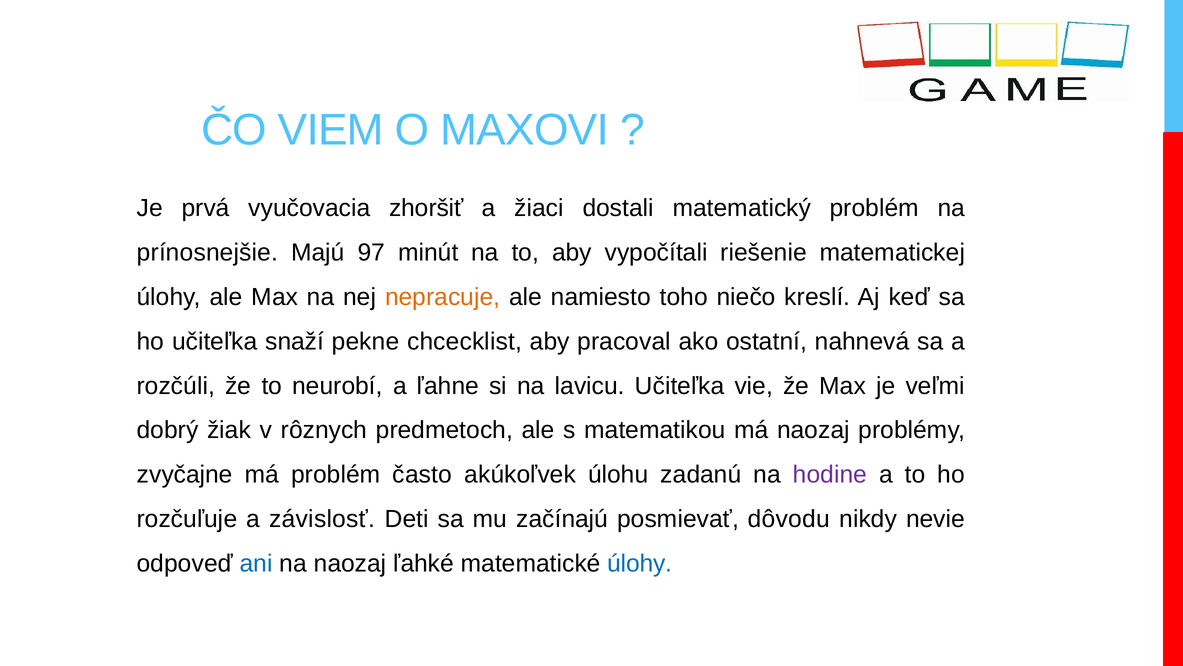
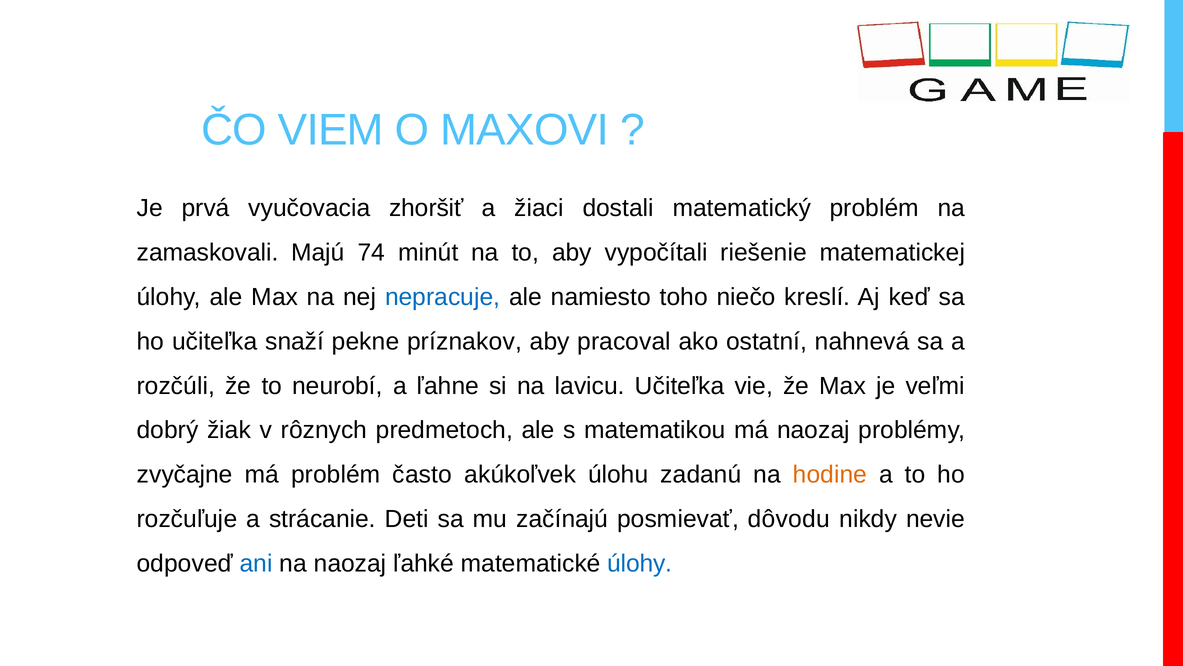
prínosnejšie: prínosnejšie -> zamaskovali (208, 252)
97: 97 -> 74 (371, 252)
nepracuje colour: orange -> blue (443, 297)
chcecklist: chcecklist -> príznakov (464, 341)
hodine colour: purple -> orange (830, 474)
závislosť: závislosť -> strácanie (322, 519)
